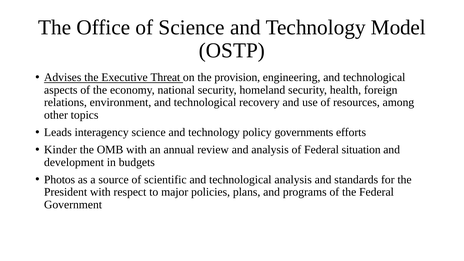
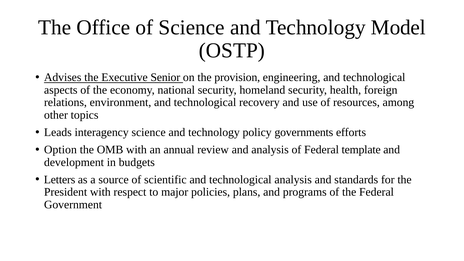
Threat: Threat -> Senior (165, 77)
Kinder: Kinder -> Option (60, 150)
situation: situation -> template (361, 150)
Photos: Photos -> Letters (60, 180)
